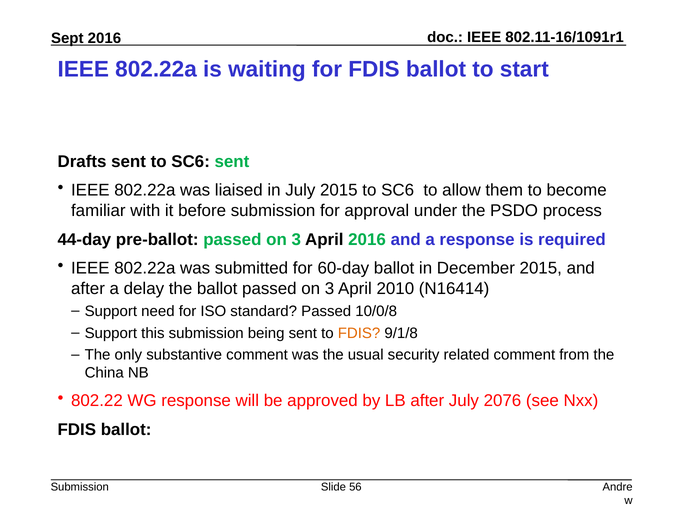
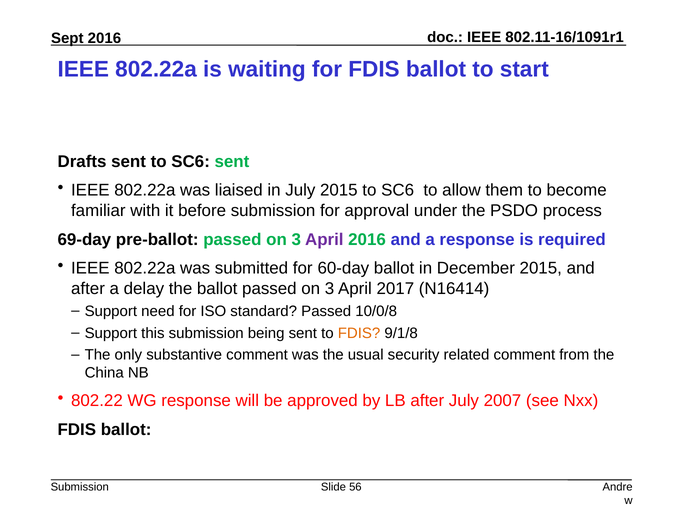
44-day: 44-day -> 69-day (84, 239)
April colour: black -> purple (324, 239)
2010: 2010 -> 2017 (395, 288)
2076: 2076 -> 2007 (502, 401)
